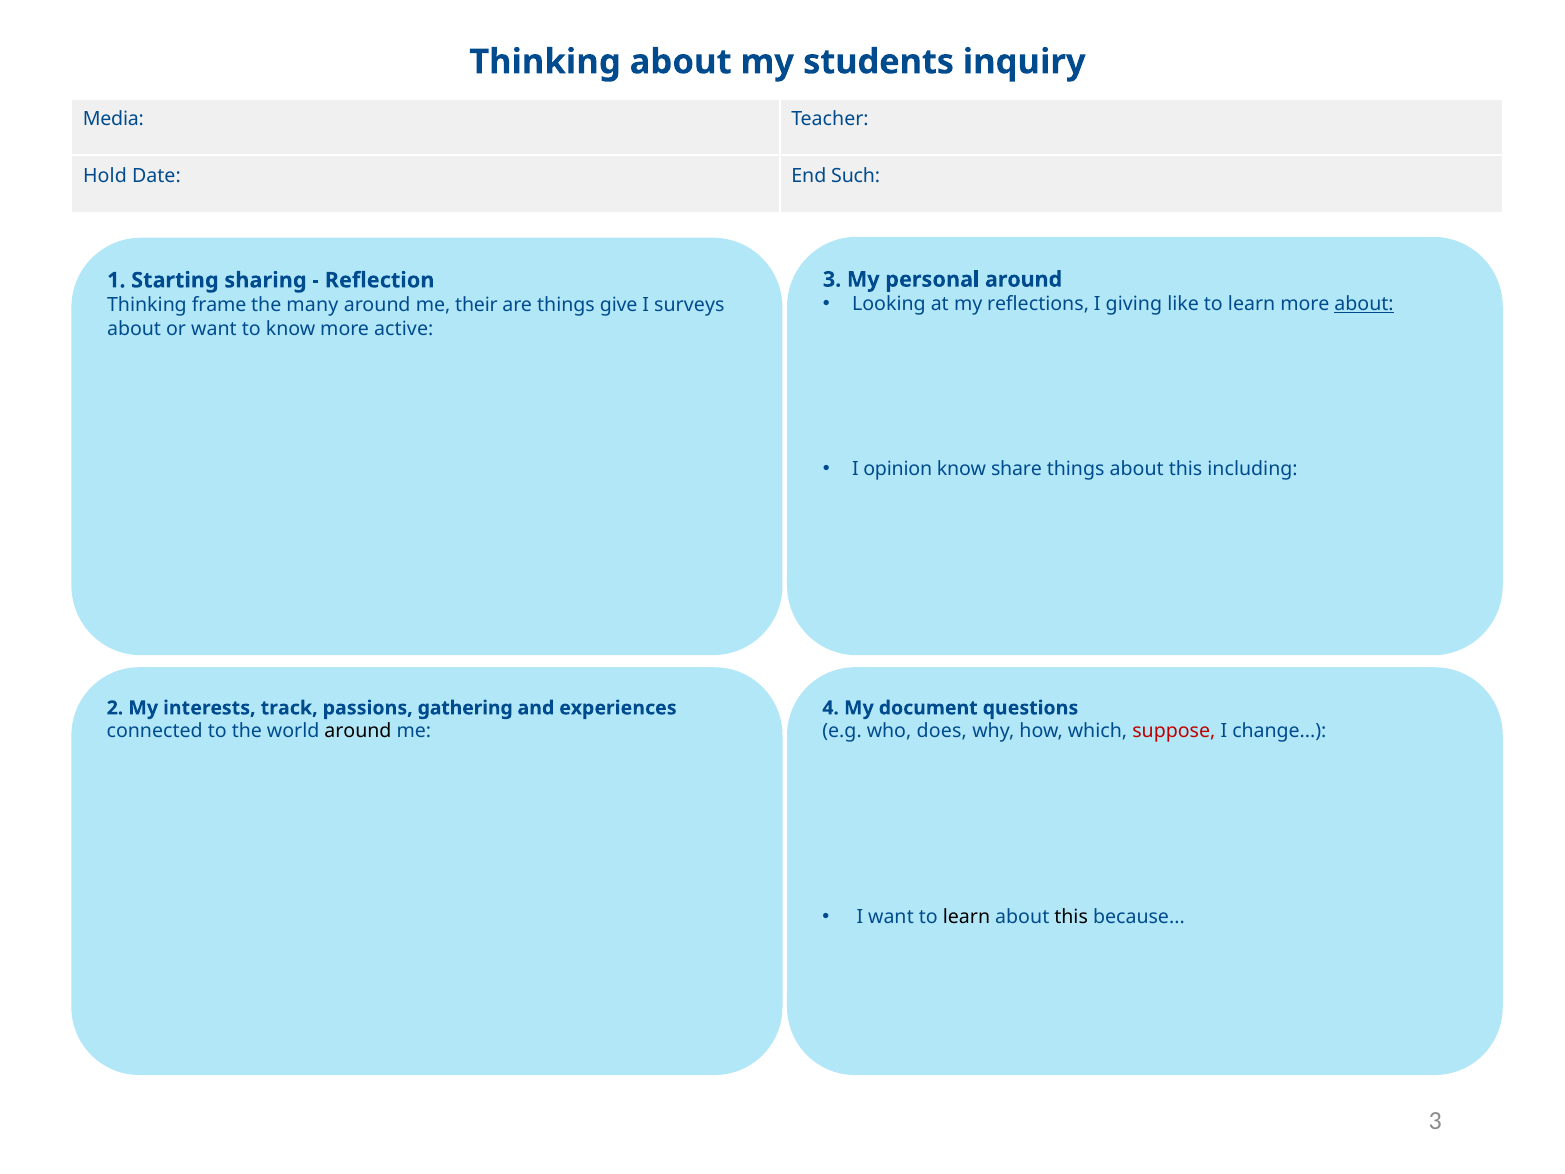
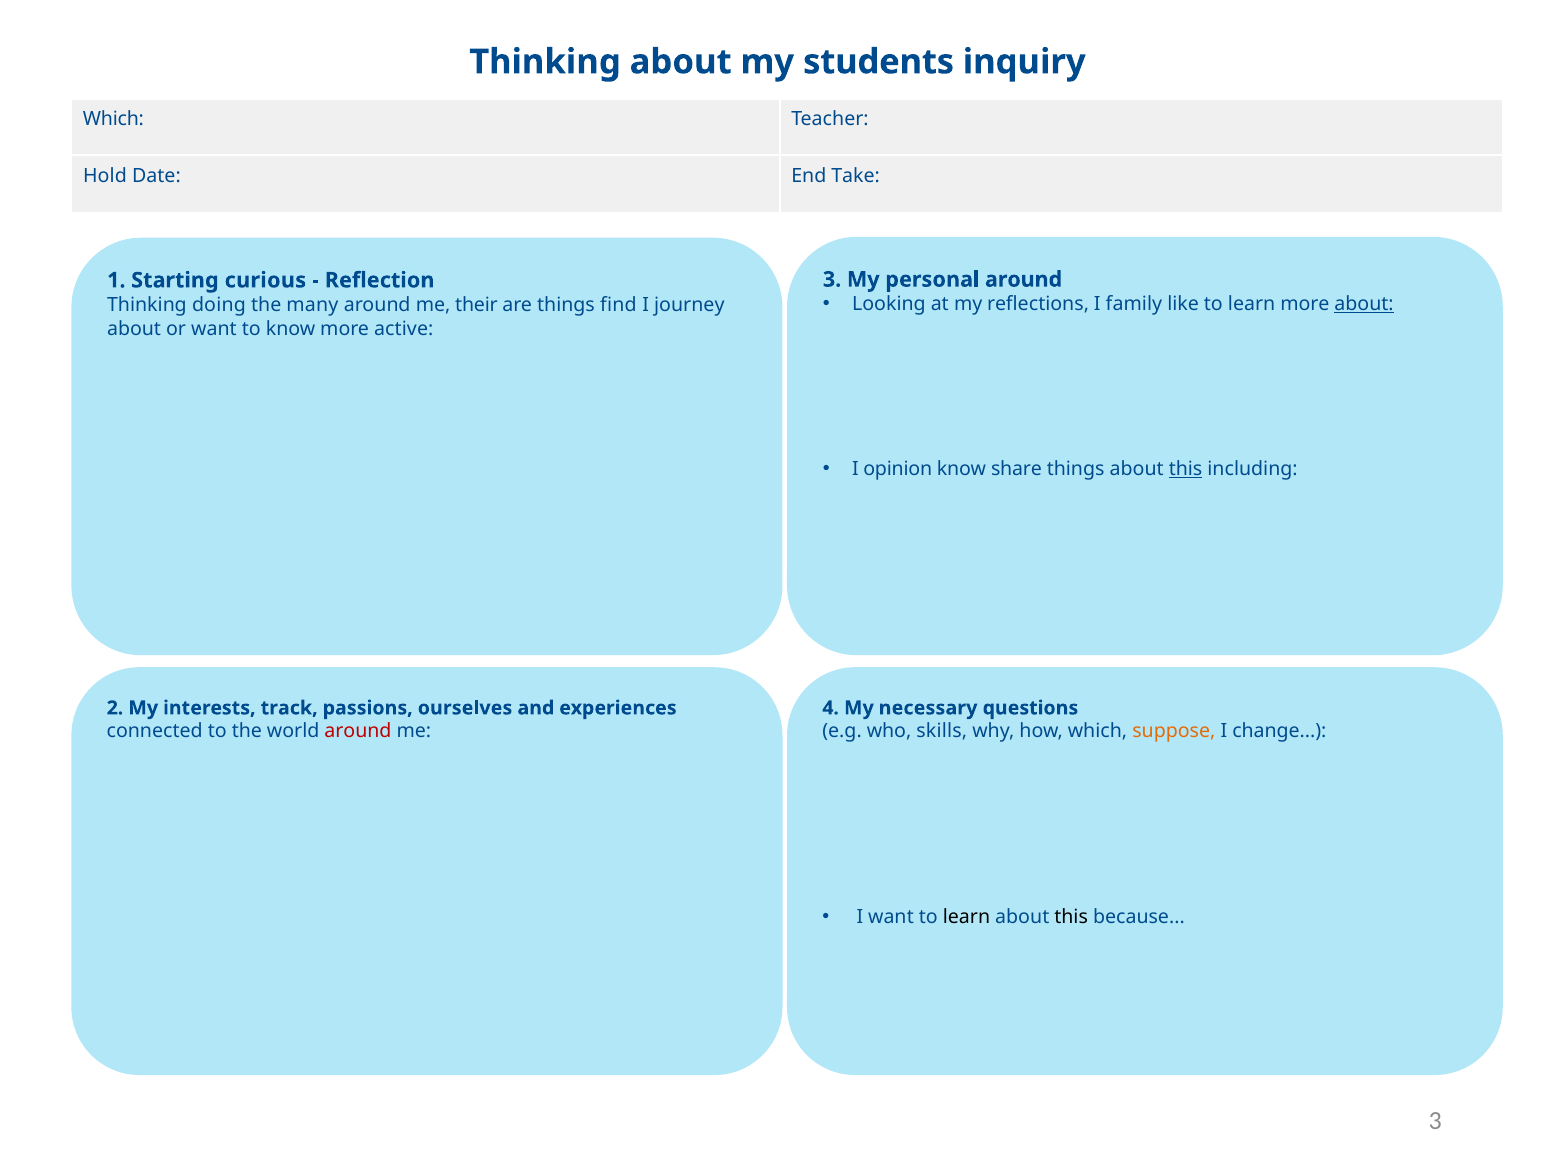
Media: Media -> Which (113, 119)
Such: Such -> Take (856, 176)
sharing: sharing -> curious (265, 280)
giving: giving -> family (1134, 304)
frame: frame -> doing (219, 305)
give: give -> find (618, 305)
surveys: surveys -> journey (689, 305)
this underline: none -> present (1186, 469)
gathering: gathering -> ourselves (465, 708)
document: document -> necessary (928, 708)
around colour: black -> red (358, 731)
does: does -> skills (942, 731)
suppose colour: red -> orange (1174, 731)
